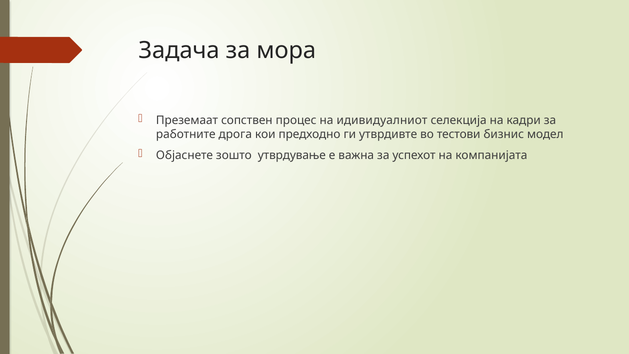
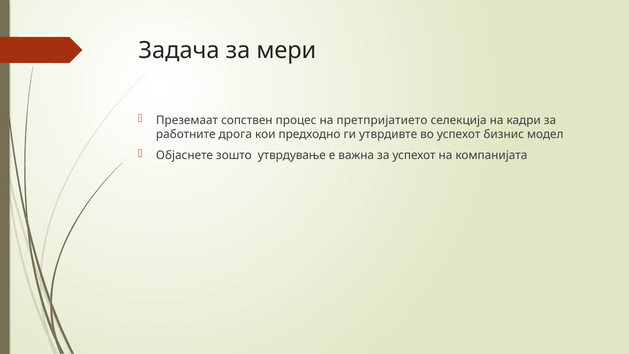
мора: мора -> мери (286, 50)
идивидуалниот: идивидуалниот -> претпријатието (382, 120)
во тестови: тестови -> успехот (459, 134)
